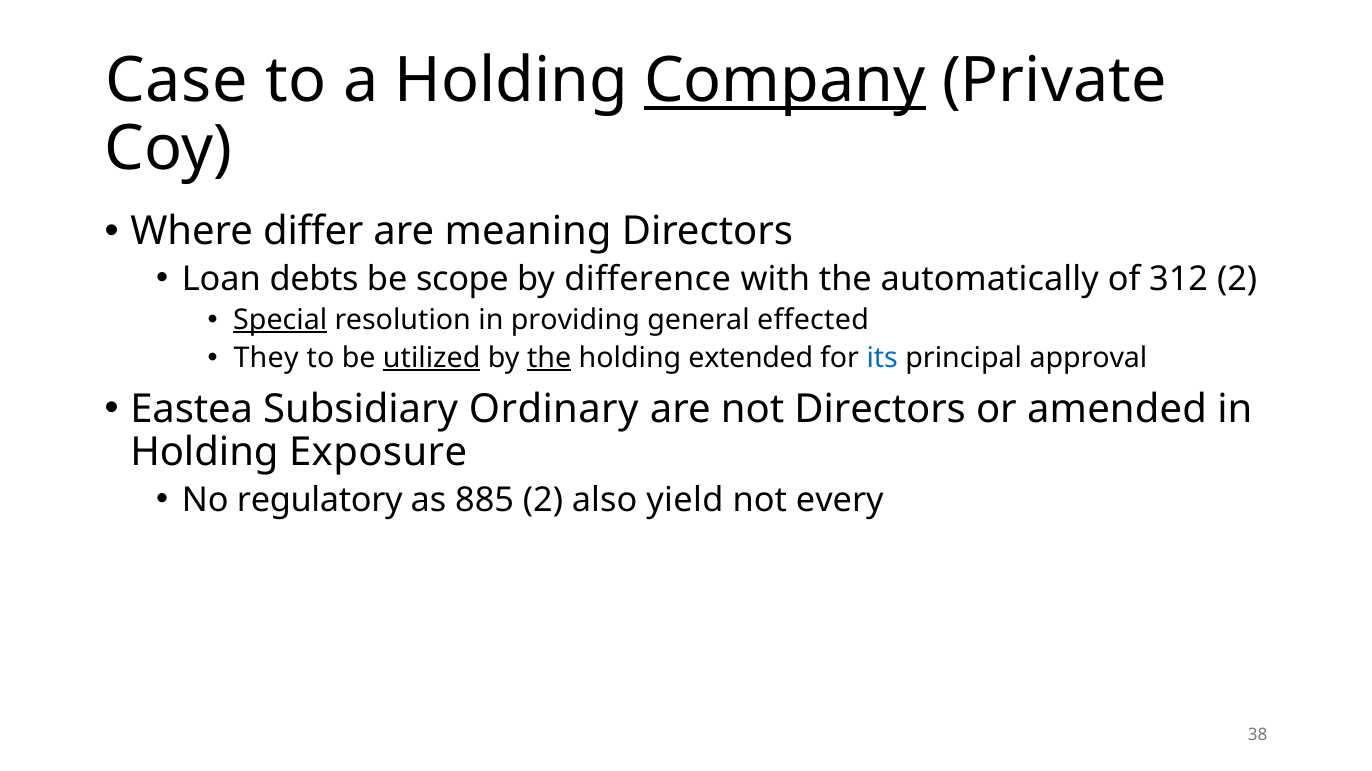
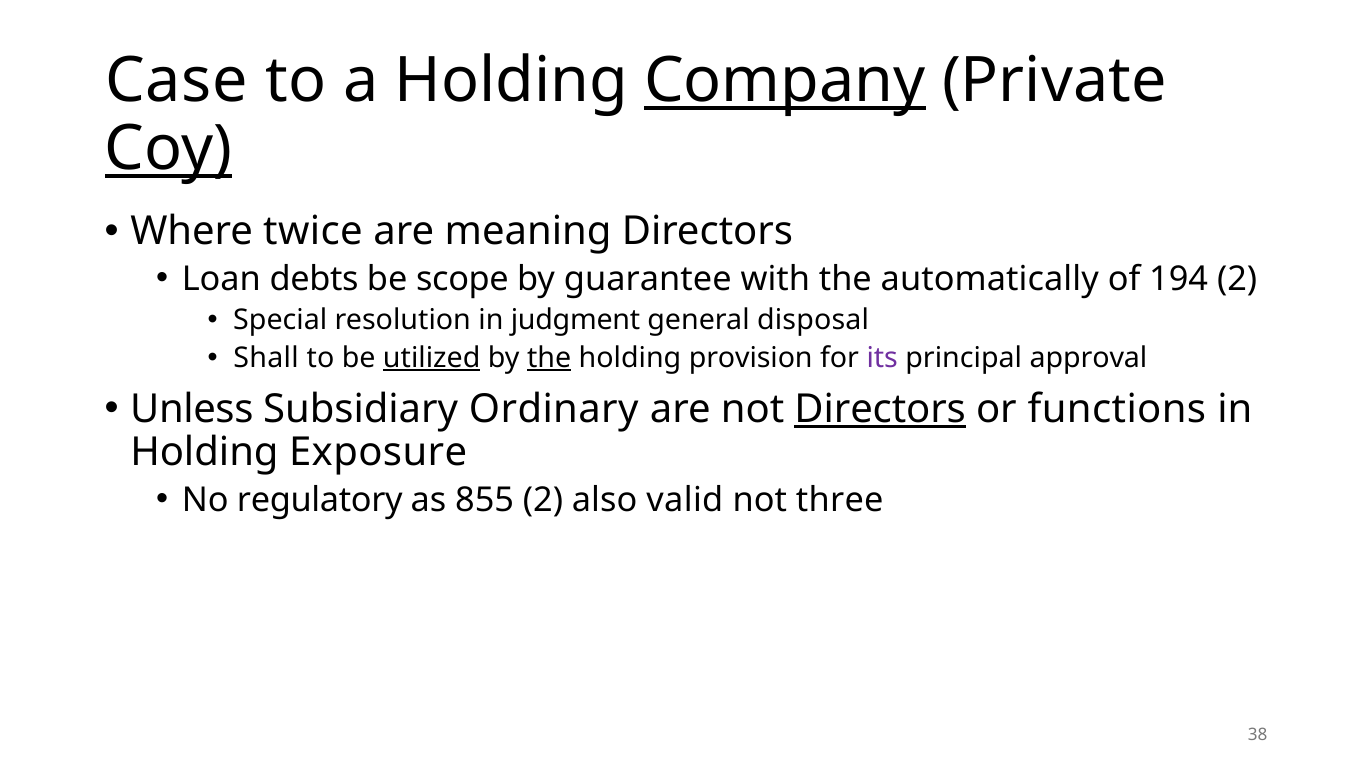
Coy underline: none -> present (168, 149)
differ: differ -> twice (313, 232)
difference: difference -> guarantee (648, 279)
312: 312 -> 194 (1179, 279)
Special underline: present -> none (280, 320)
providing: providing -> judgment (576, 320)
effected: effected -> disposal (813, 320)
They: They -> Shall (266, 358)
extended: extended -> provision (751, 358)
its colour: blue -> purple (882, 358)
Eastea: Eastea -> Unless (192, 410)
Directors underline: none -> present (880, 410)
amended: amended -> functions (1117, 410)
885: 885 -> 855 (485, 500)
yield: yield -> valid (685, 500)
every: every -> three (840, 500)
